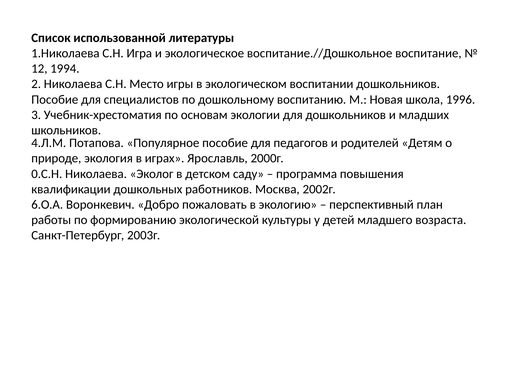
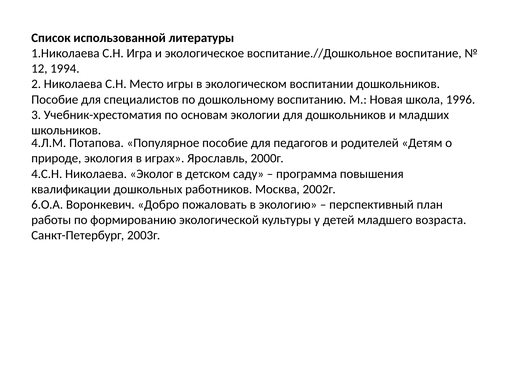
0.С.Н: 0.С.Н -> 4.С.Н (47, 174)
